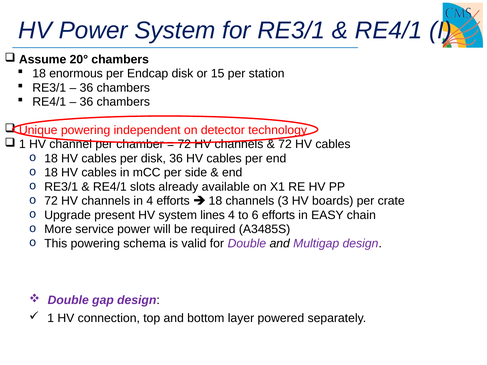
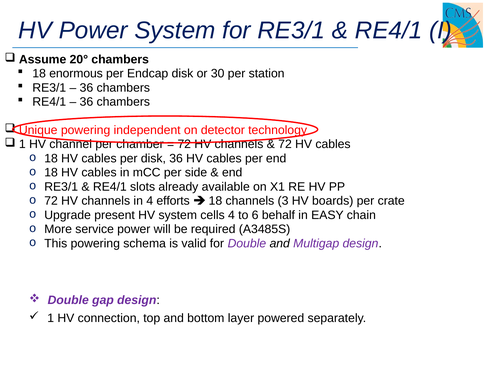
15: 15 -> 30 (218, 74)
lines: lines -> cells (213, 215)
6 efforts: efforts -> behalf (278, 215)
